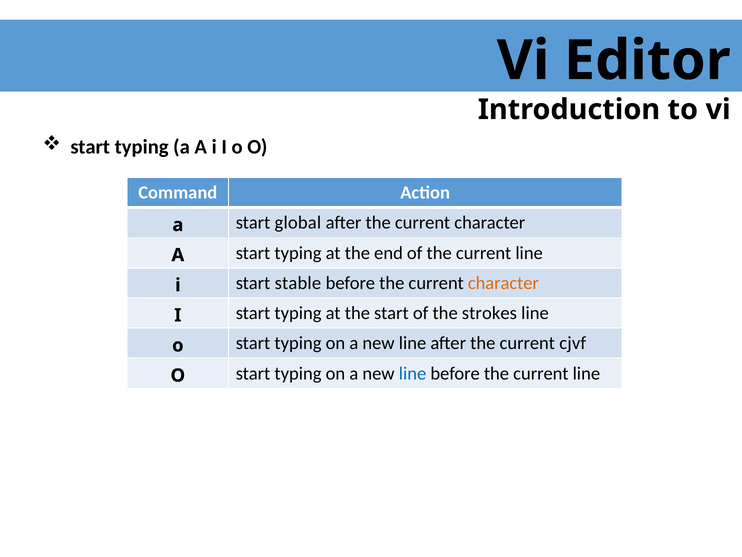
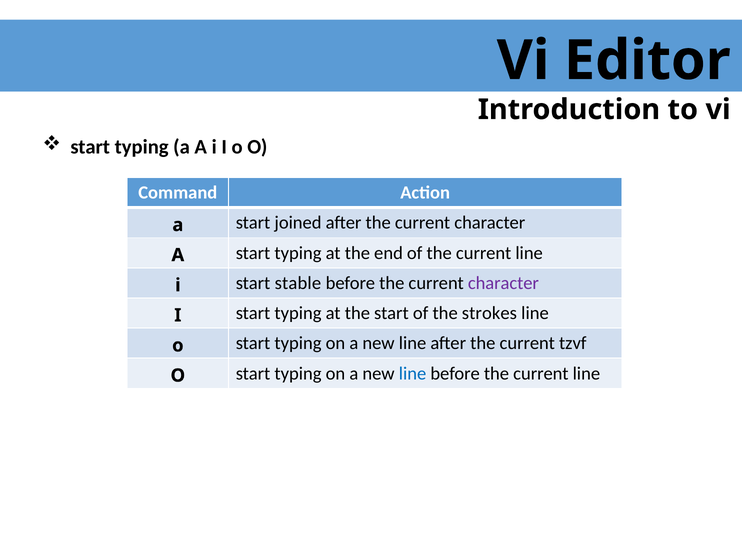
global: global -> joined (298, 223)
character colour: orange -> purple (503, 283)
cjvf: cjvf -> tzvf (573, 343)
